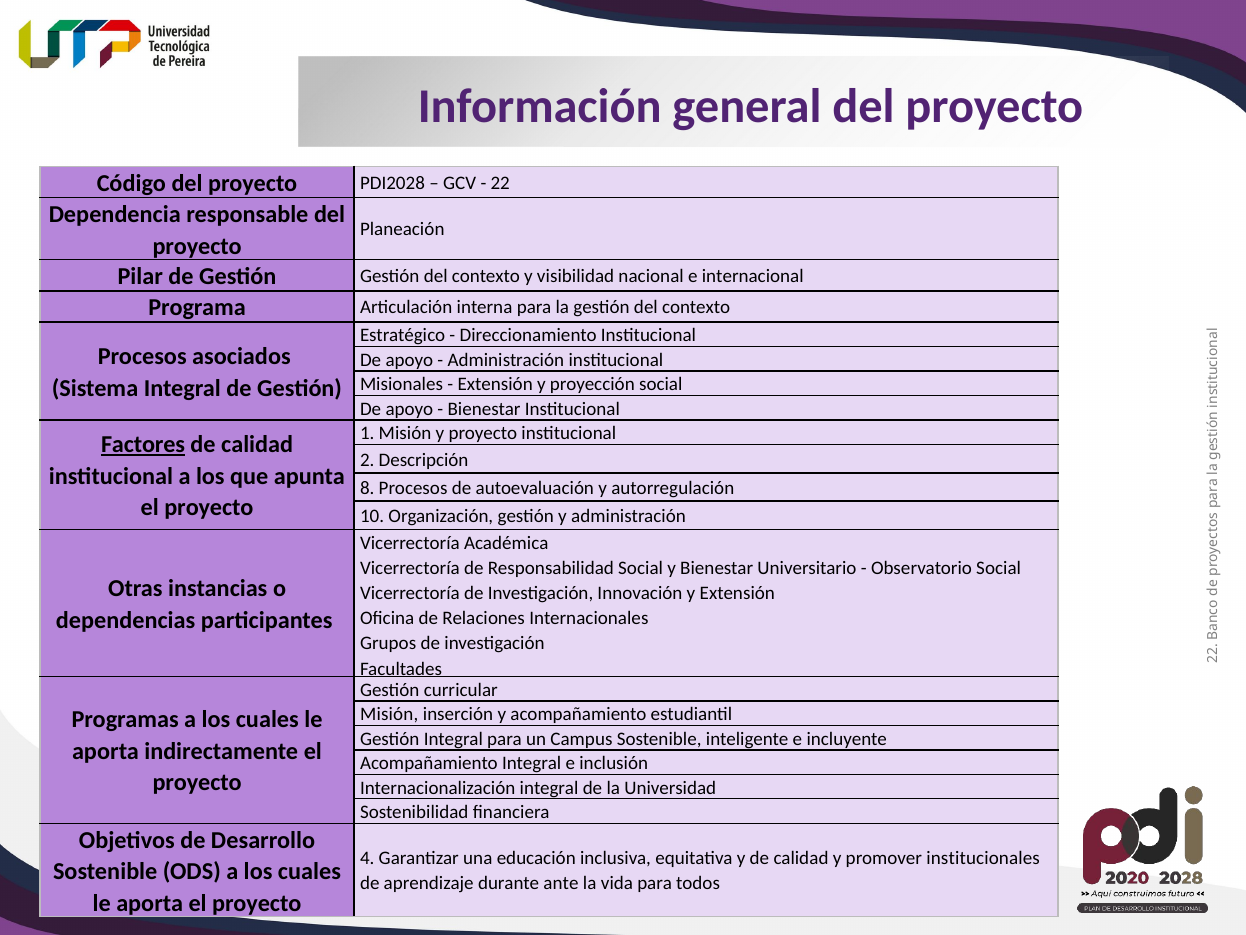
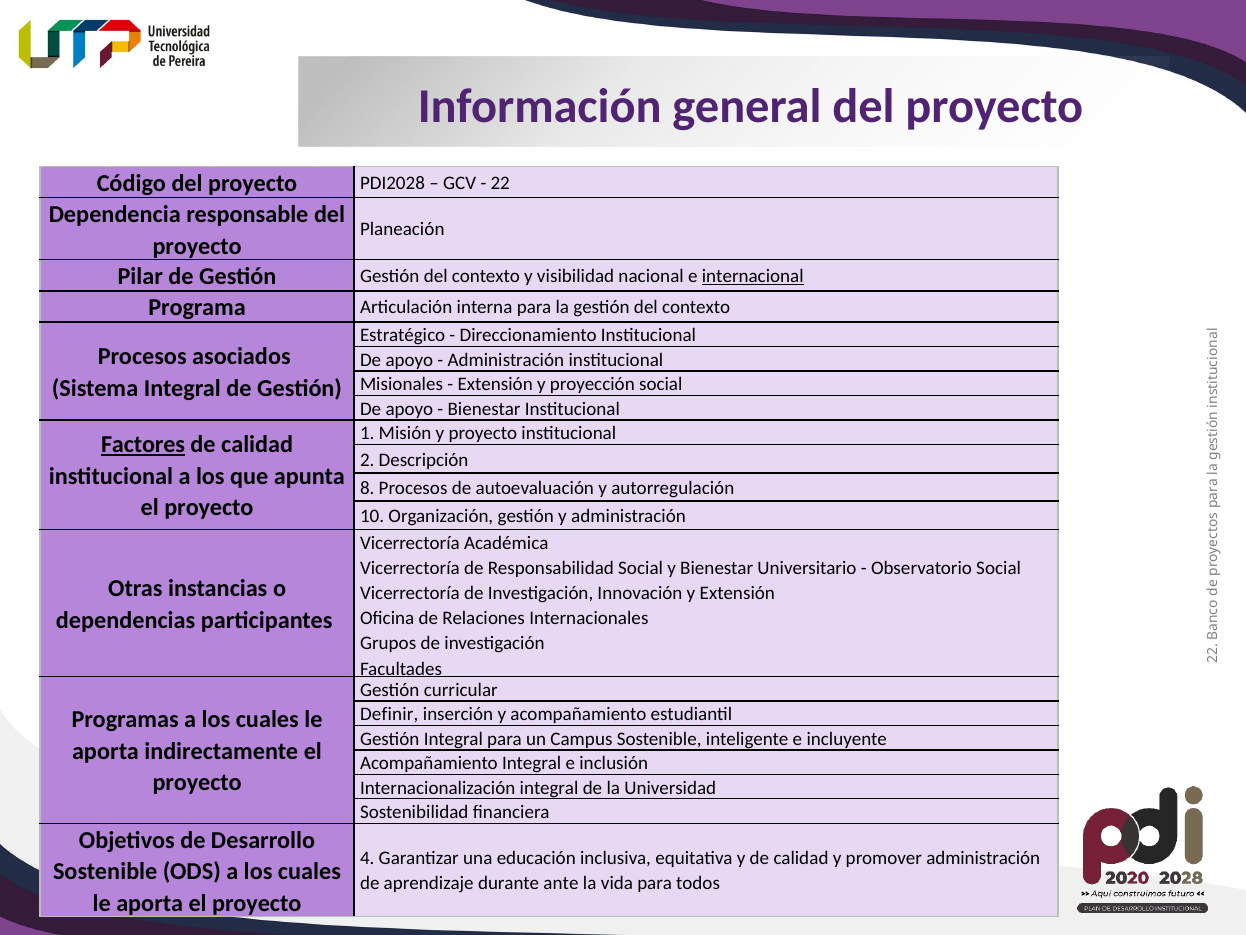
internacional underline: none -> present (753, 276)
Misión: Misión -> Definir (389, 714)
promover institucionales: institucionales -> administración (983, 858)
